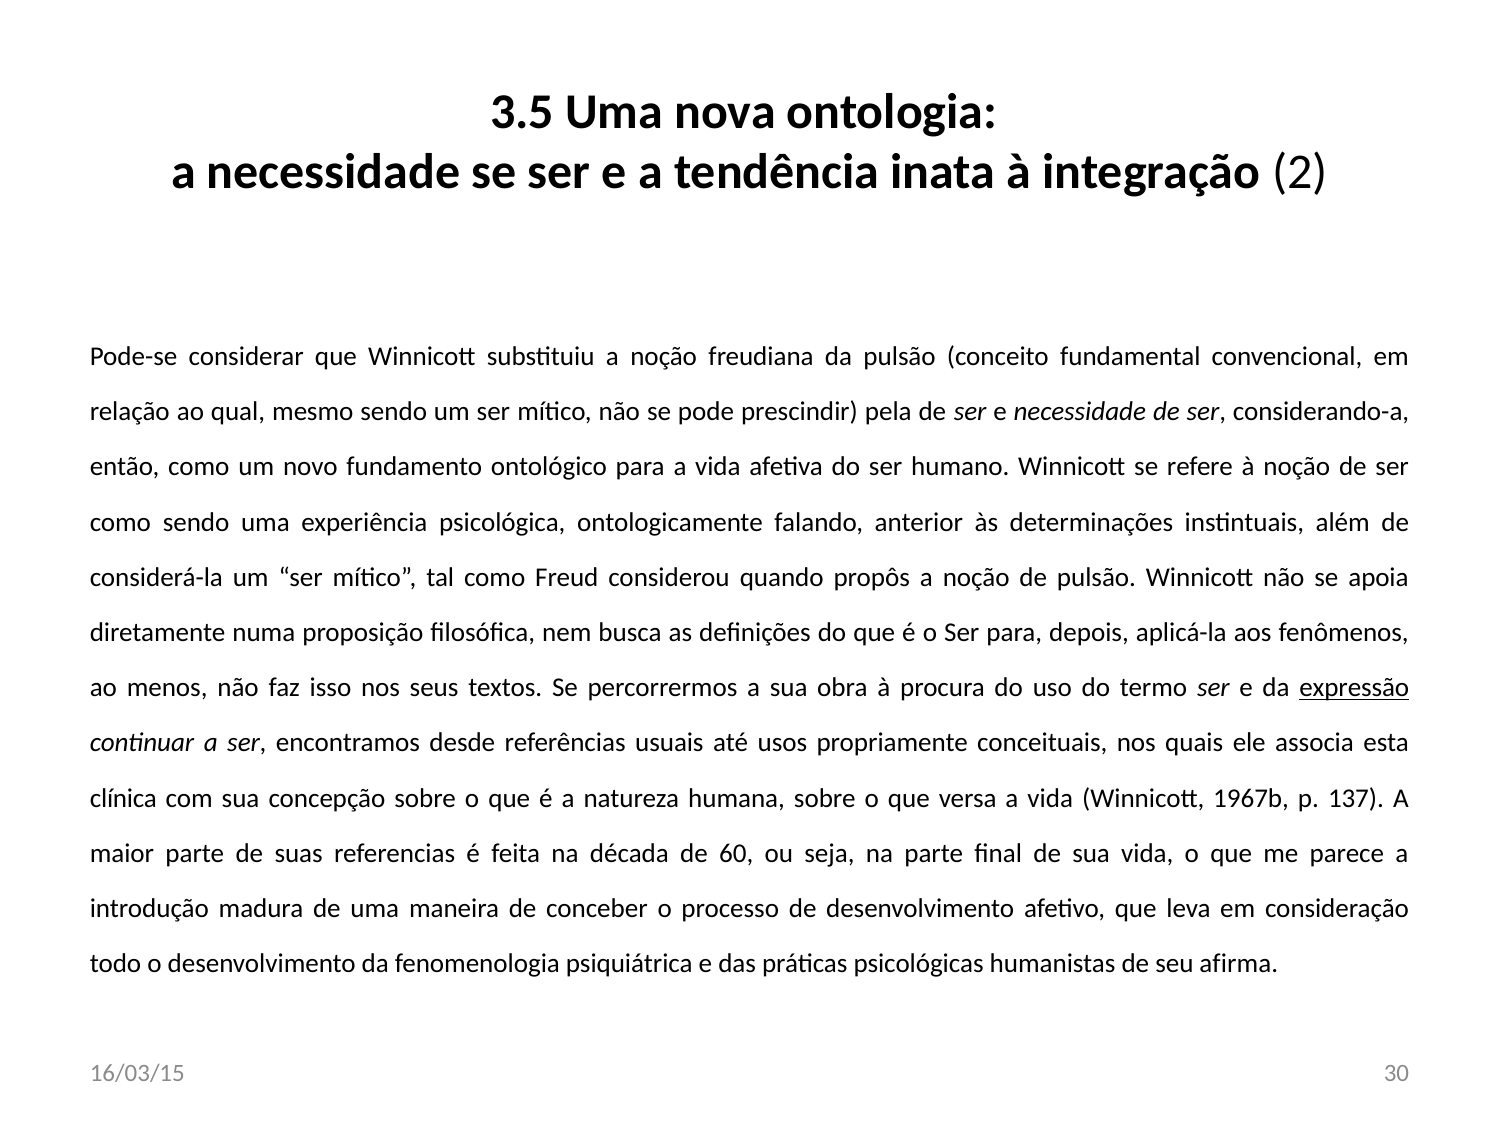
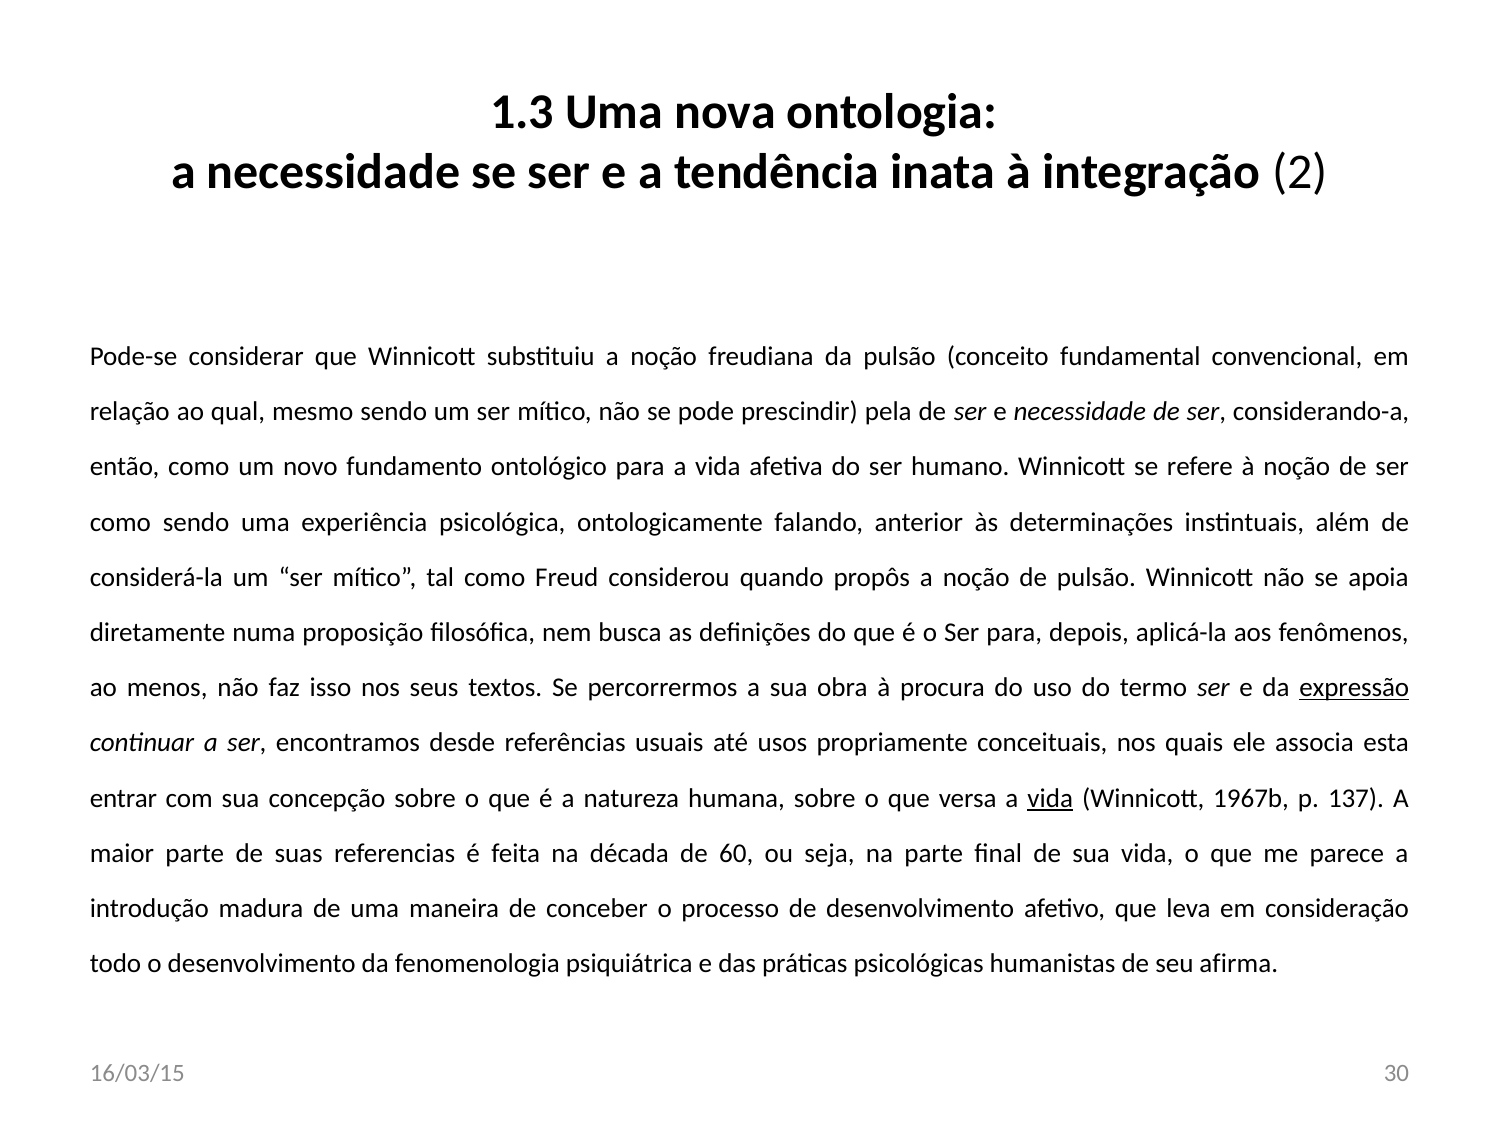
3.5: 3.5 -> 1.3 (522, 112)
clínica: clínica -> entrar (123, 798)
vida underline: none -> present (1050, 798)
